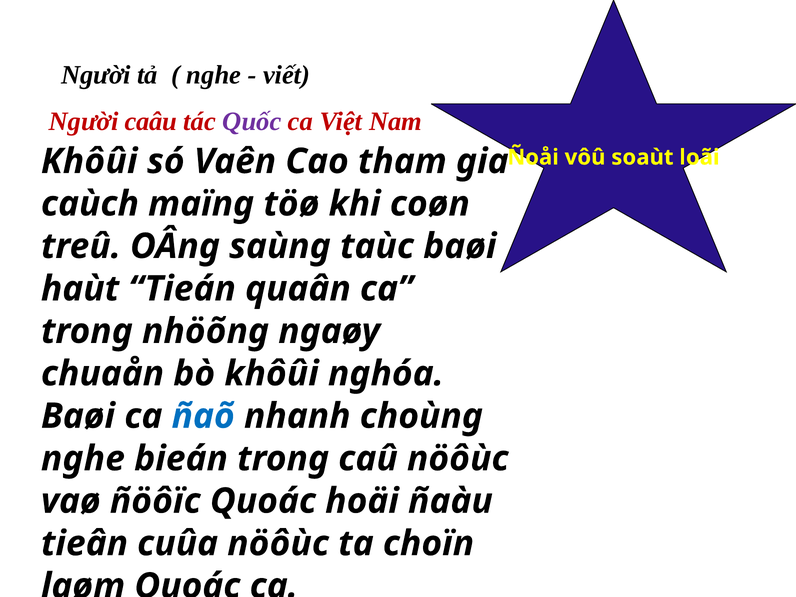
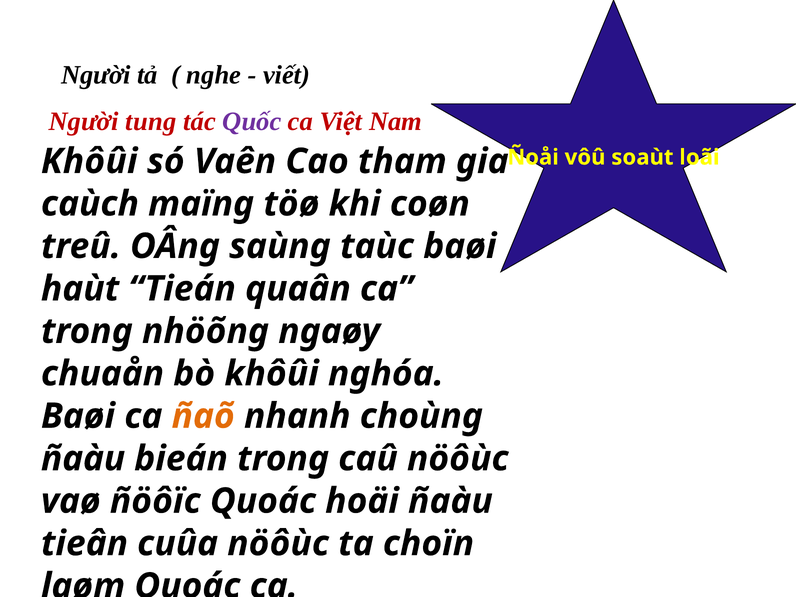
caâu: caâu -> tung (151, 122)
ñaõ colour: blue -> orange (203, 416)
nghe: nghe -> ñaàu (83, 459)
